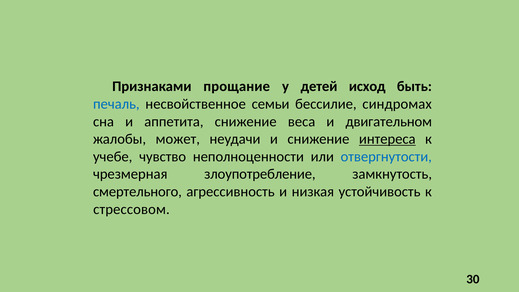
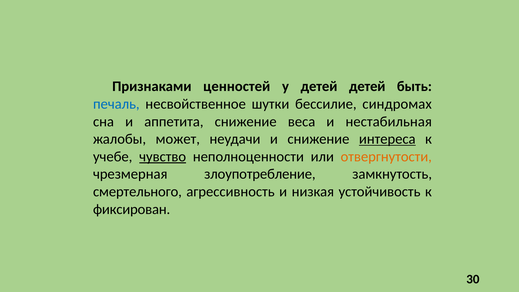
прощание: прощание -> ценностей (237, 86)
детей исход: исход -> детей (367, 86)
семьи: семьи -> шутки (271, 104)
двигательном: двигательном -> нестабильная (389, 121)
чувство underline: none -> present (163, 157)
отвергнутости colour: blue -> orange (386, 157)
стрессовом: стрессовом -> фиксирован (132, 209)
